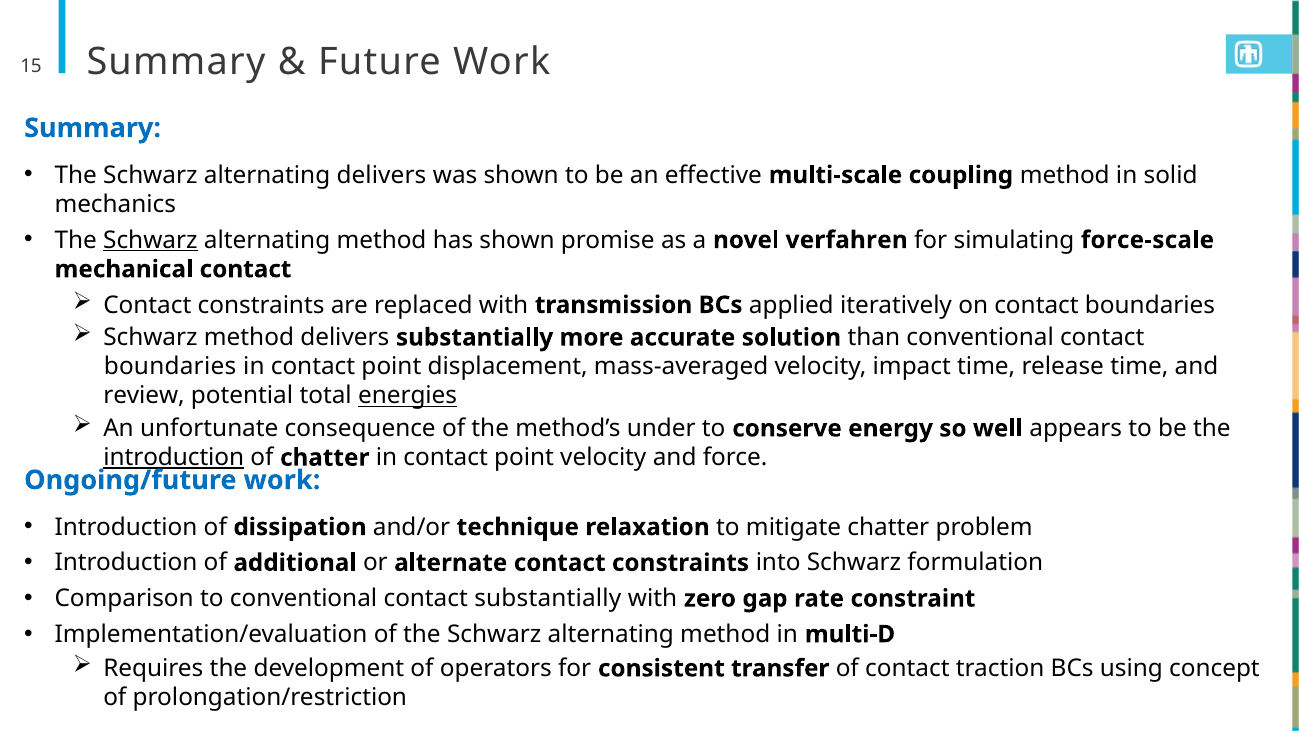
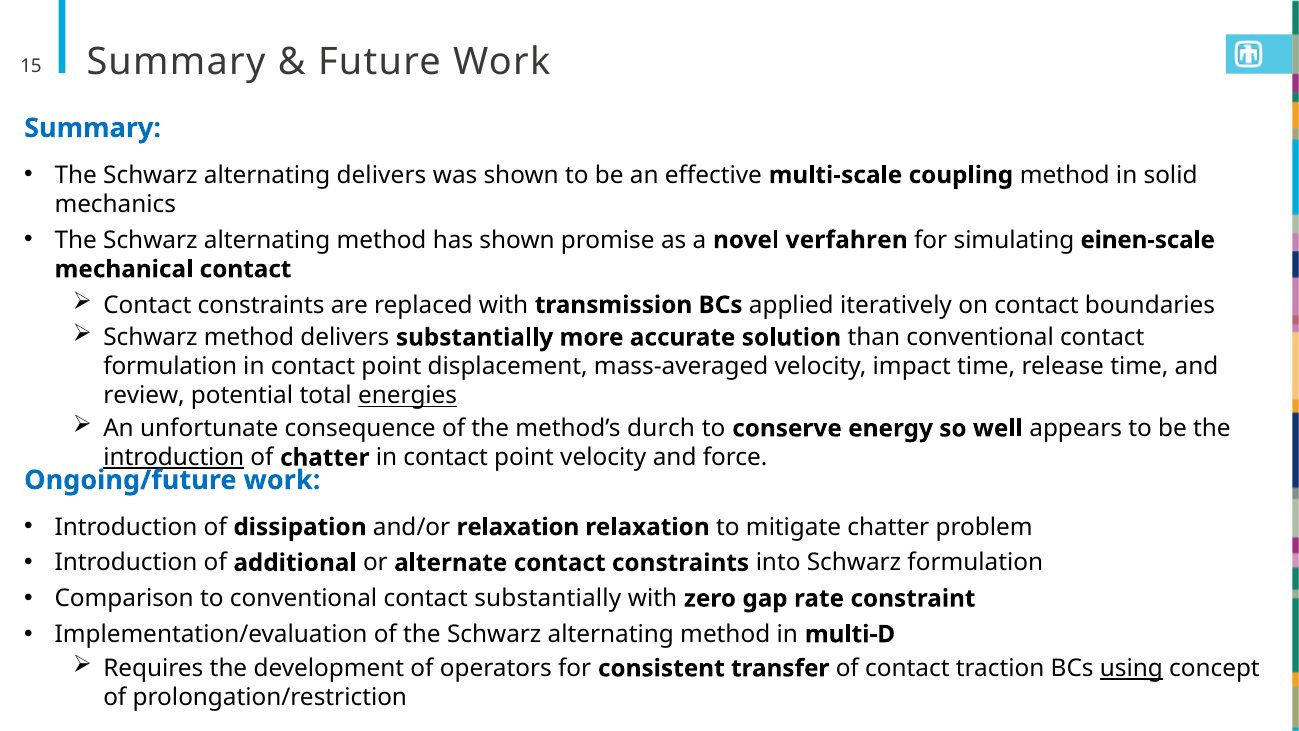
Schwarz underline: present -> none (150, 240)
force-scale: force-scale -> einen-scale (1148, 240)
boundaries: boundaries -> formulation (170, 367)
under: under -> durch (661, 428)
and/or technique: technique -> relaxation (518, 527)
using underline: none -> present (1131, 668)
